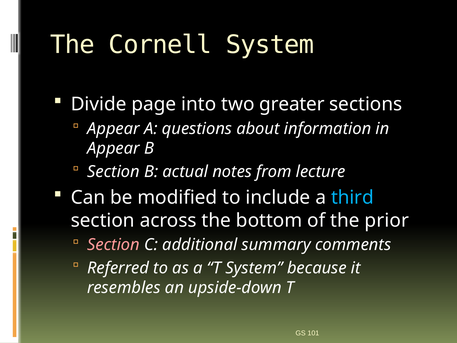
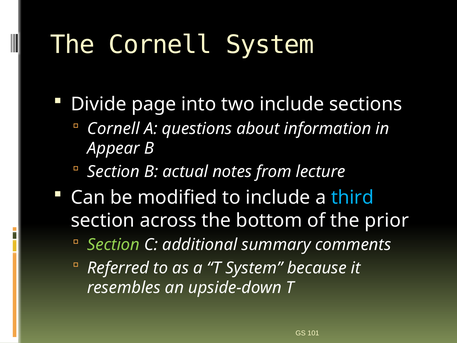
two greater: greater -> include (292, 104)
Appear: Appear -> Cornell (113, 129)
Section colour: pink -> light green (114, 245)
